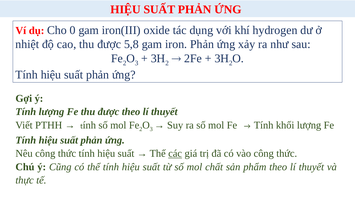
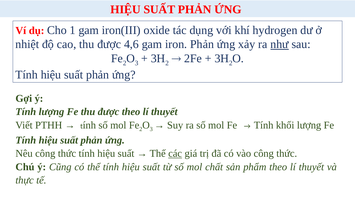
0: 0 -> 1 (73, 30)
5,8: 5,8 -> 4,6 (131, 44)
như underline: none -> present (280, 44)
